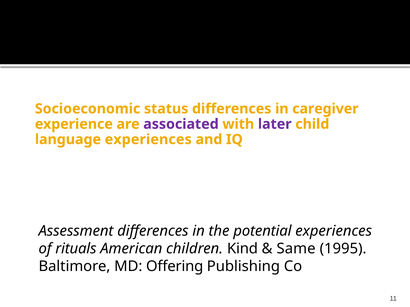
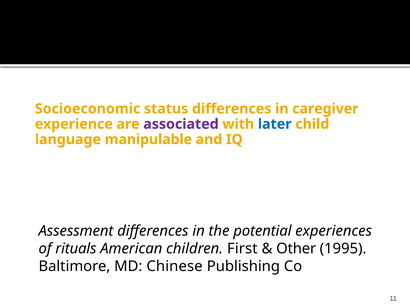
later colour: purple -> blue (275, 124)
language experiences: experiences -> manipulable (148, 140)
Kind: Kind -> First (242, 249)
Same: Same -> Other (296, 249)
Offering: Offering -> Chinese (175, 267)
